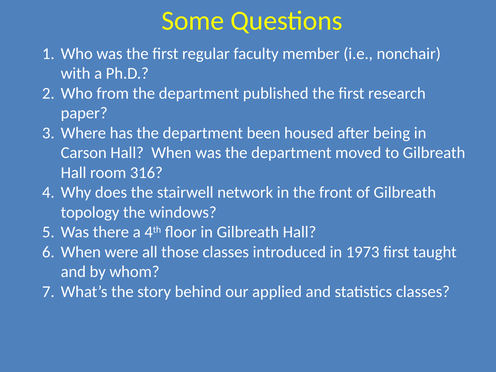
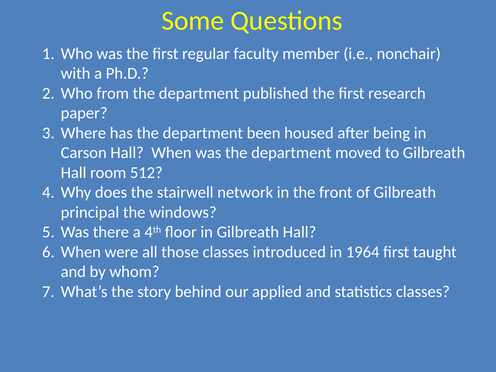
316: 316 -> 512 (146, 173)
topology: topology -> principal (90, 212)
1973: 1973 -> 1964 (363, 252)
